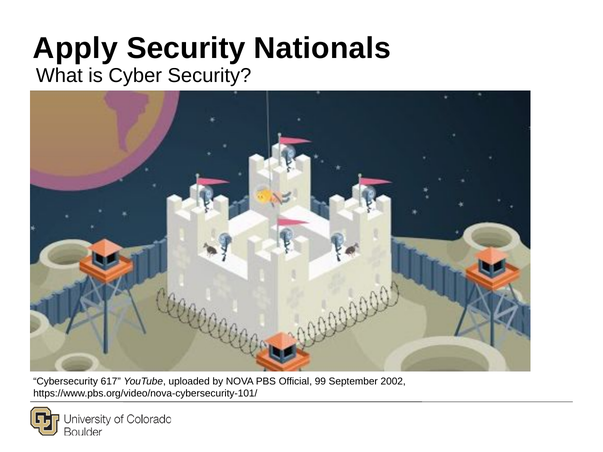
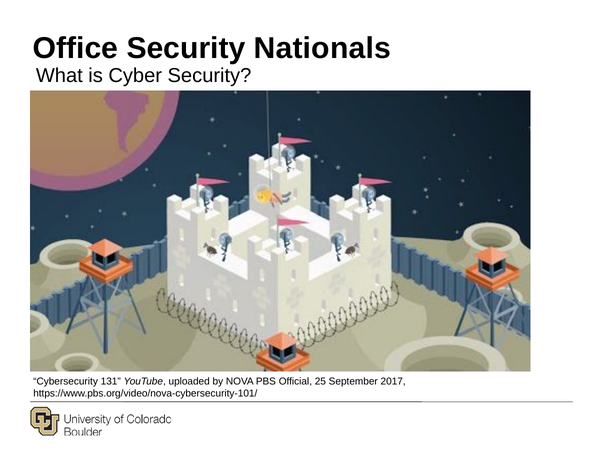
Apply: Apply -> Office (76, 48)
617: 617 -> 131 (111, 382)
99: 99 -> 25 (320, 382)
2002: 2002 -> 2017 (393, 382)
